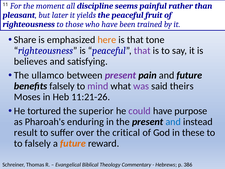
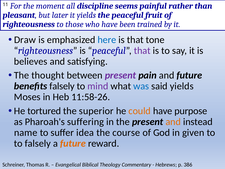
Share: Share -> Draw (25, 40)
here colour: orange -> blue (107, 40)
ullamco: ullamco -> thought (48, 75)
was colour: purple -> blue (141, 86)
said theirs: theirs -> yields (182, 86)
11:21-26: 11:21-26 -> 11:58-26 (91, 97)
could colour: purple -> orange (140, 111)
enduring: enduring -> suffering (86, 122)
and colour: blue -> orange (173, 122)
result: result -> name (26, 132)
over: over -> idea (85, 132)
critical: critical -> course (126, 132)
these: these -> given (193, 132)
